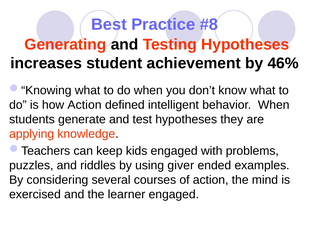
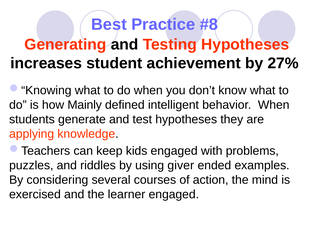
46%: 46% -> 27% (283, 63)
how Action: Action -> Mainly (85, 105)
